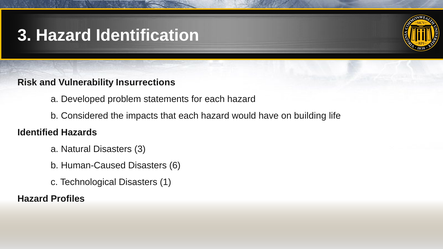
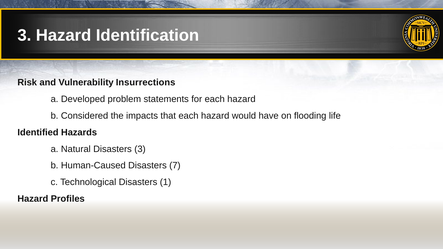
building: building -> flooding (310, 116)
6: 6 -> 7 (175, 166)
